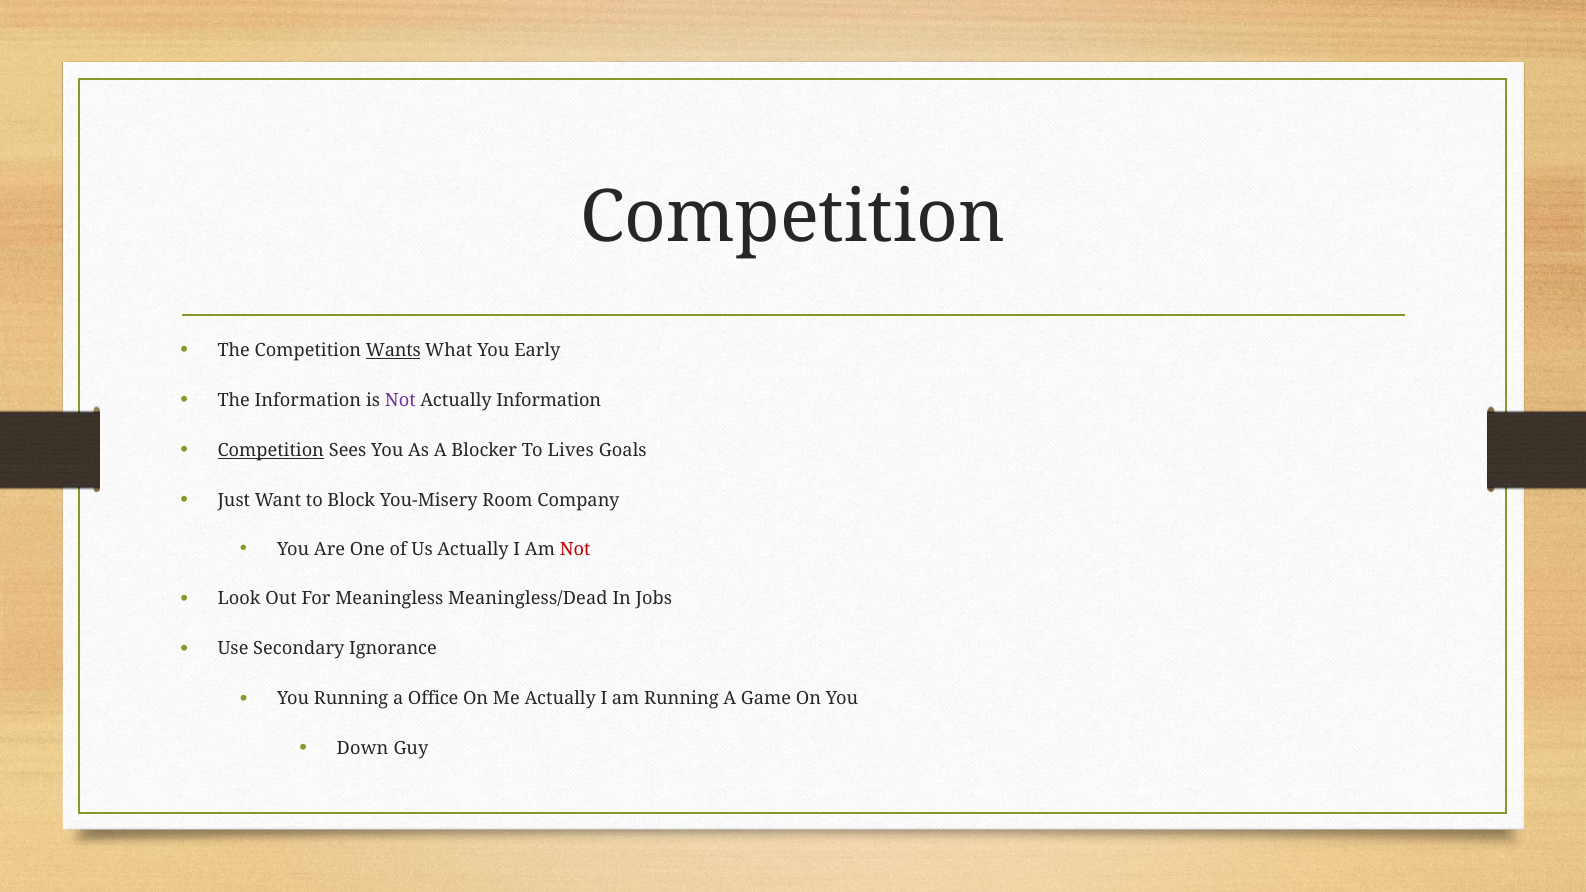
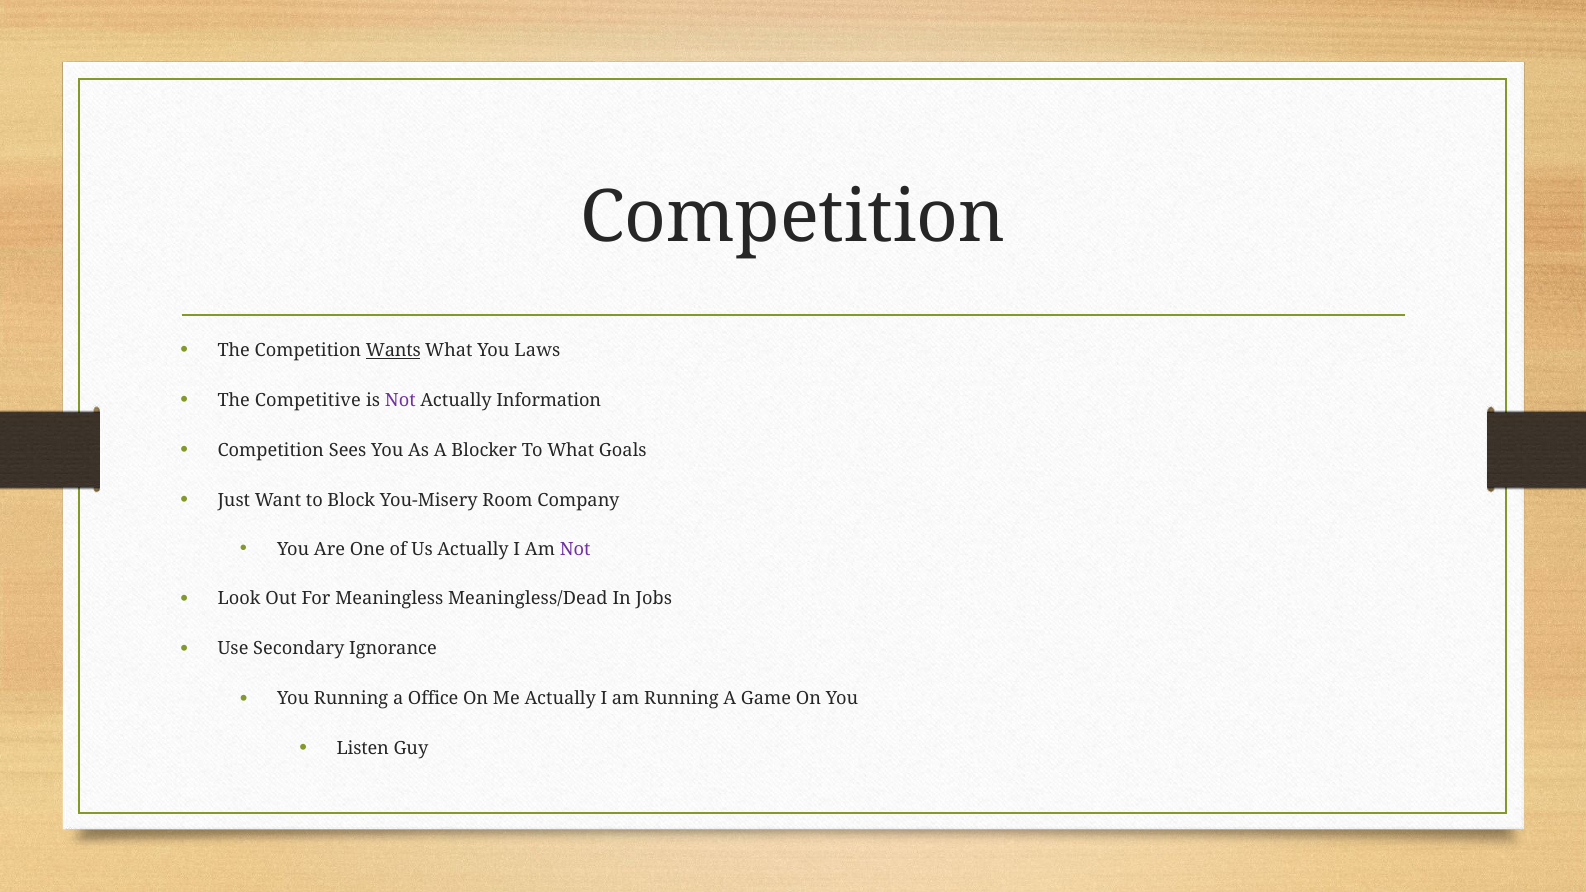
Early: Early -> Laws (537, 351)
The Information: Information -> Competitive (308, 401)
Competition underline: present -> none (271, 451)
To Lives: Lives -> What (571, 451)
Not colour: red -> purple (575, 549)
Down: Down -> Listen (363, 749)
